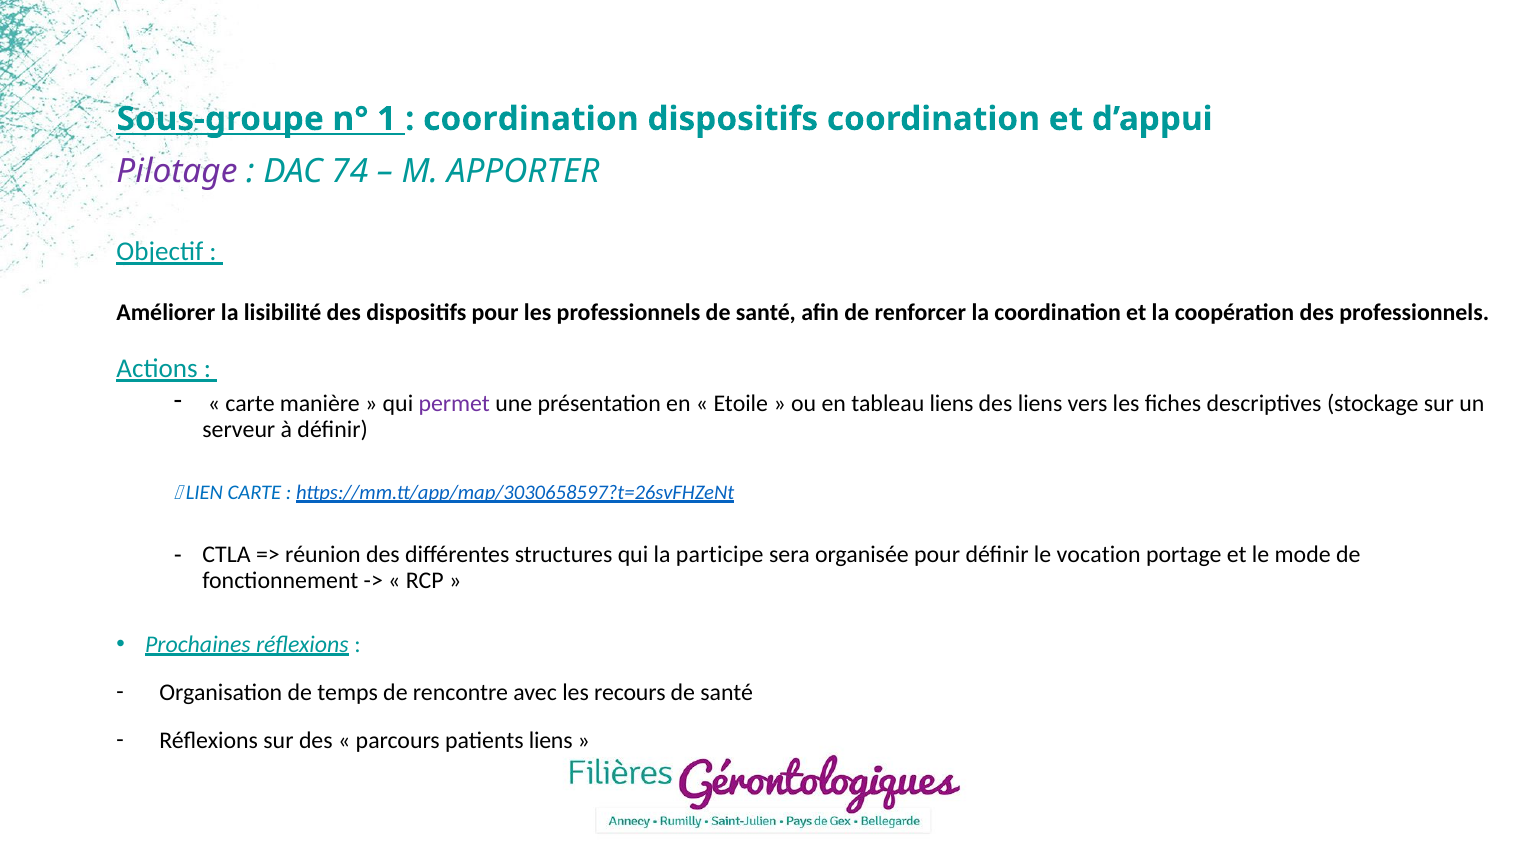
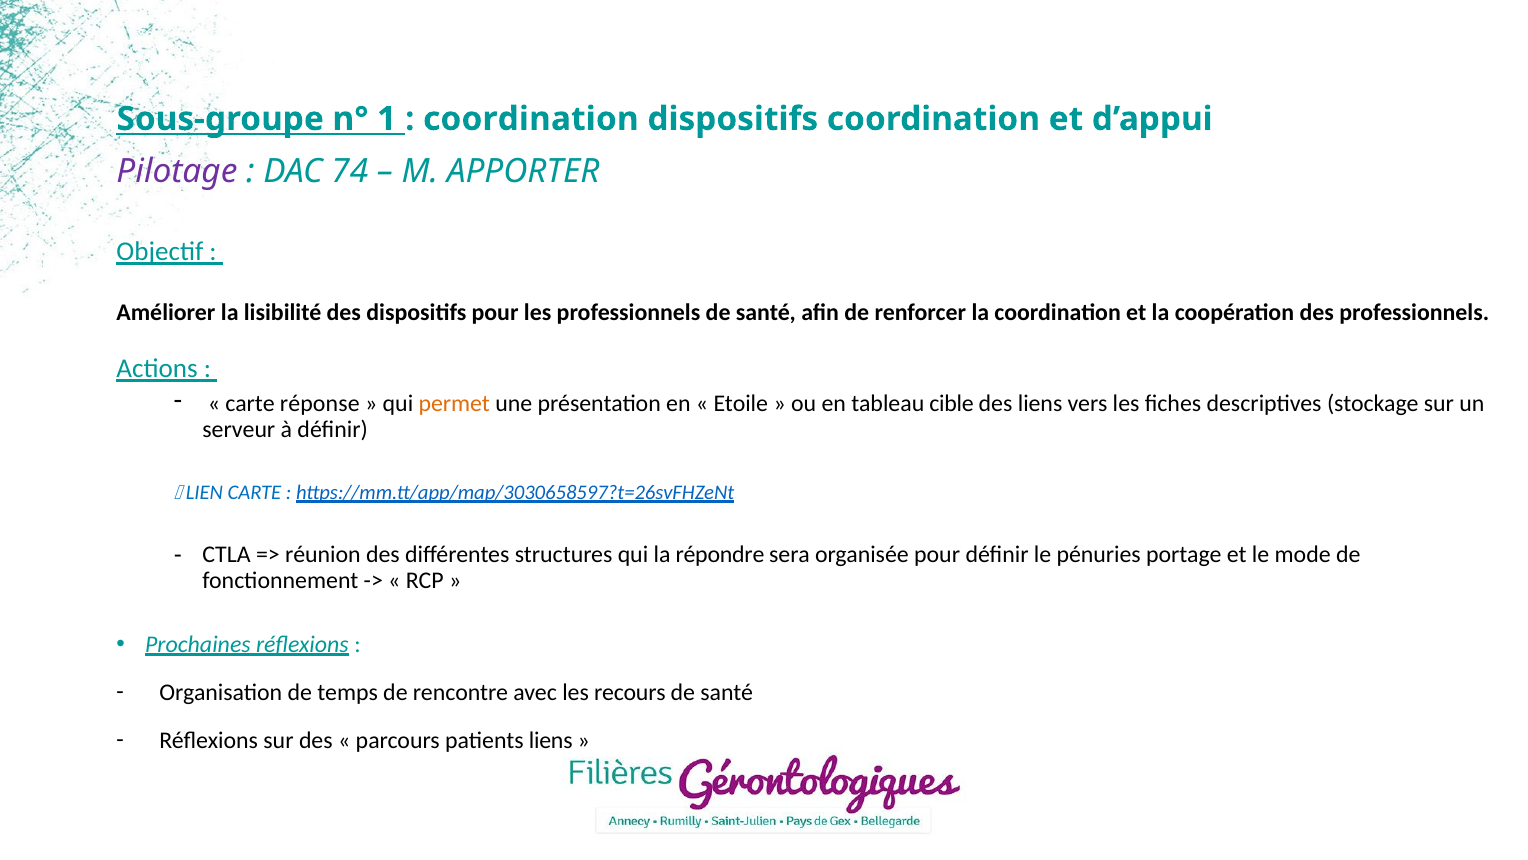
manière: manière -> réponse (320, 404)
permet colour: purple -> orange (454, 404)
tableau liens: liens -> cible (952, 404)
participe: participe -> répondre (720, 555)
vocation: vocation -> pénuries (1099, 555)
